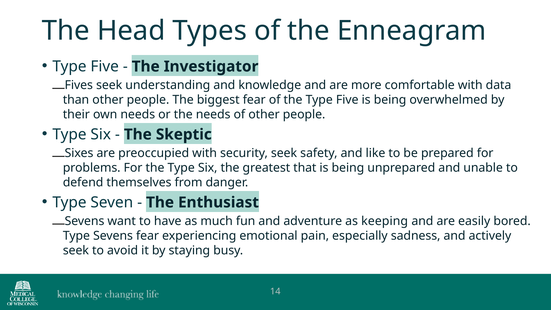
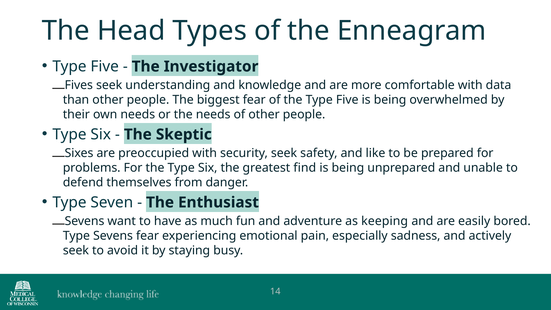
that: that -> find (305, 168)
